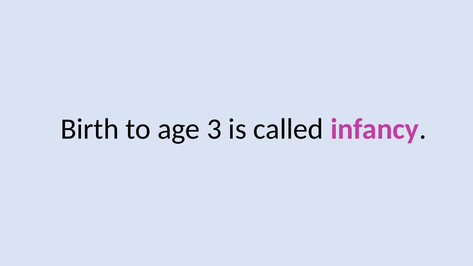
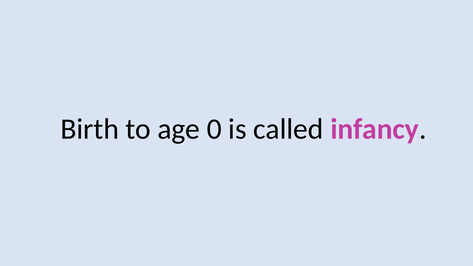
3: 3 -> 0 (214, 129)
